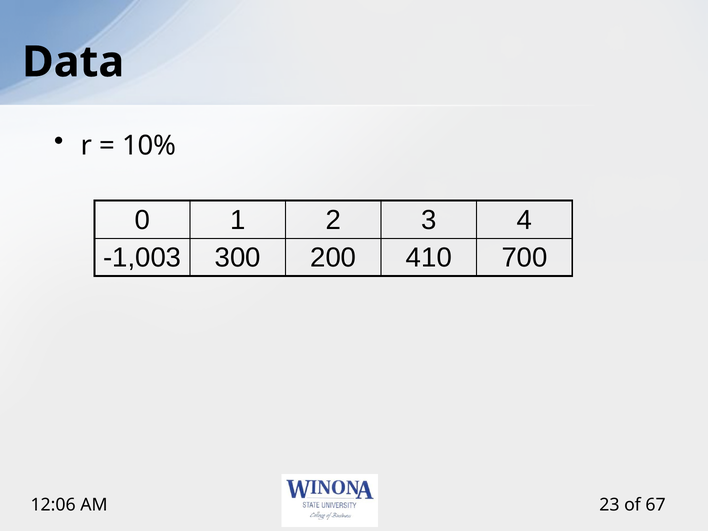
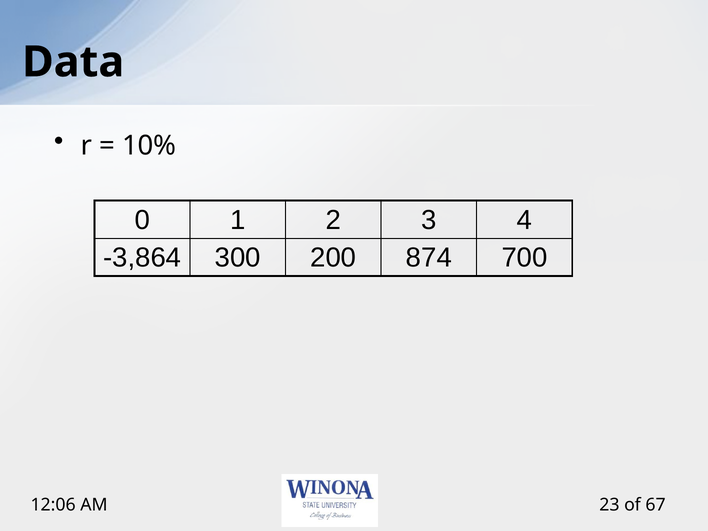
-1,003: -1,003 -> -3,864 (142, 258)
410: 410 -> 874 (429, 258)
